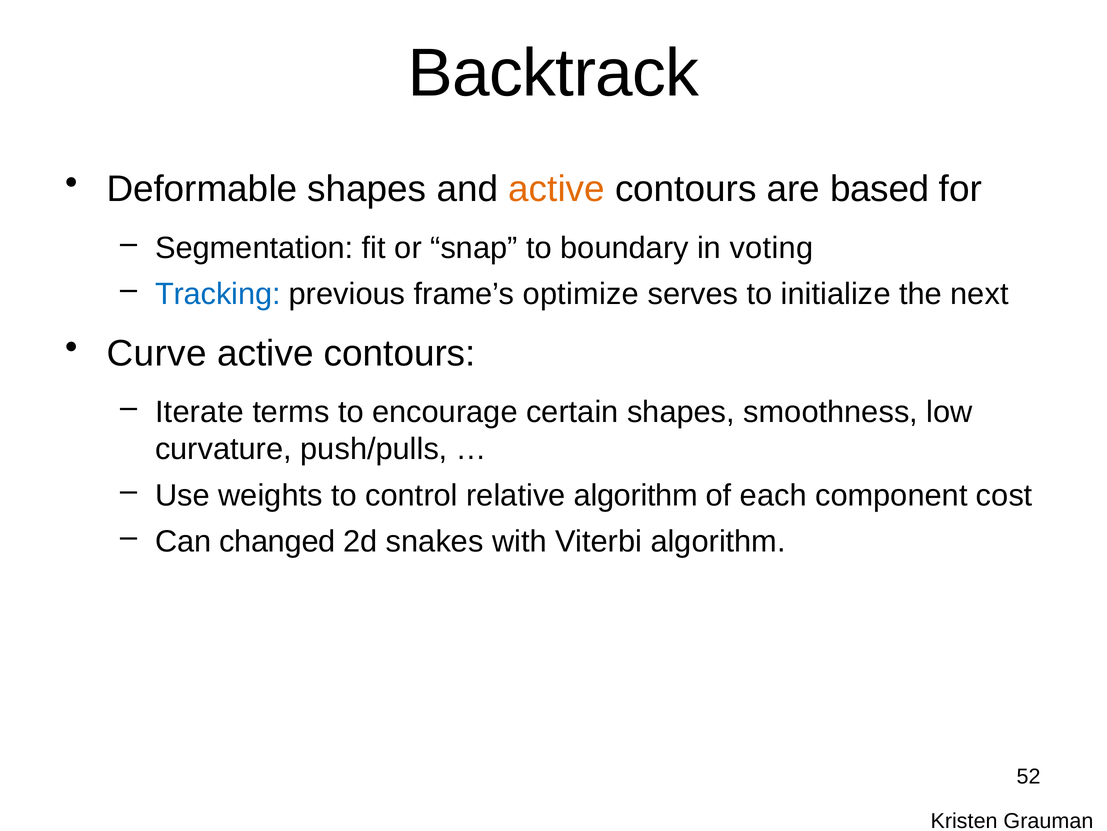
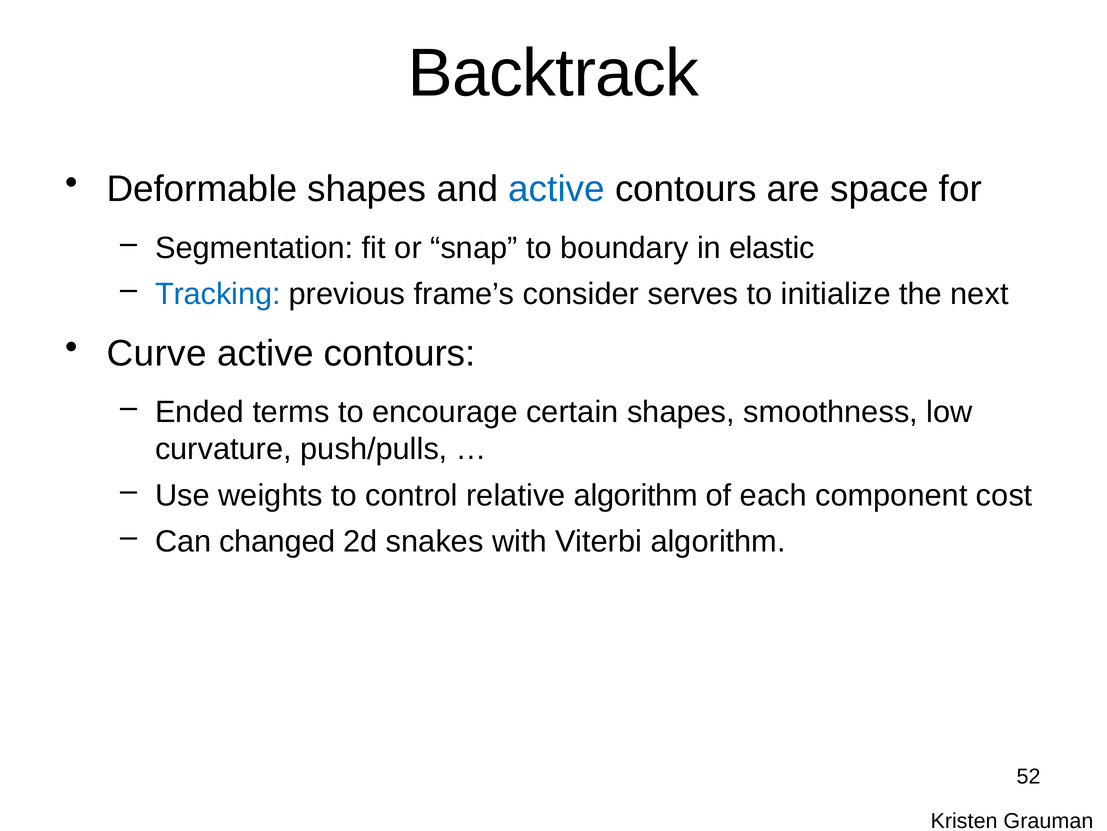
active colour: orange -> blue (557, 189)
based: based -> space (879, 189)
voting: voting -> elastic (772, 248)
optimize: optimize -> consider (581, 294)
Iterate: Iterate -> Ended (199, 412)
